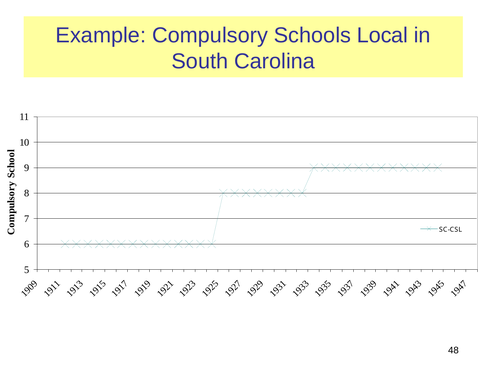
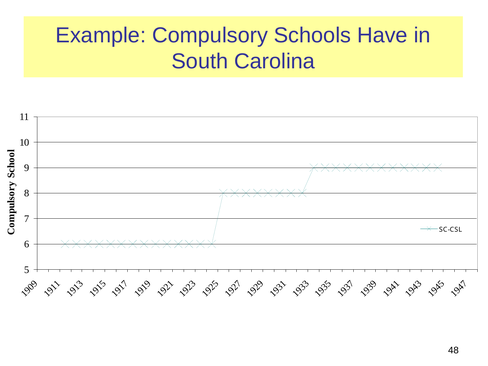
Local: Local -> Have (382, 35)
